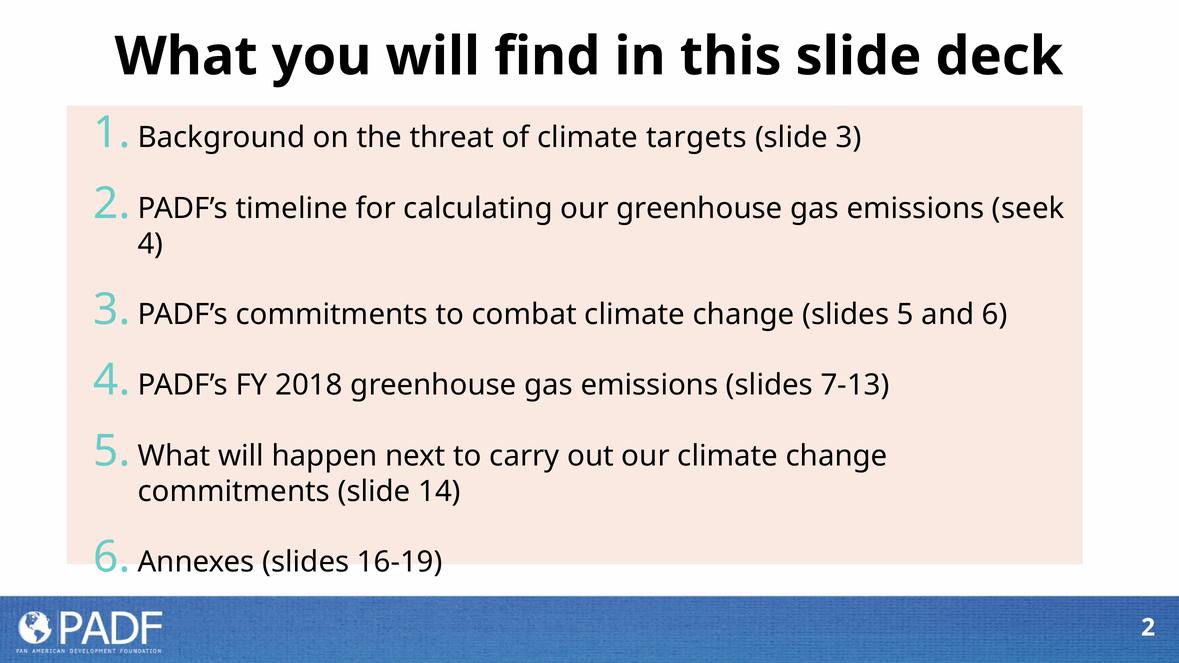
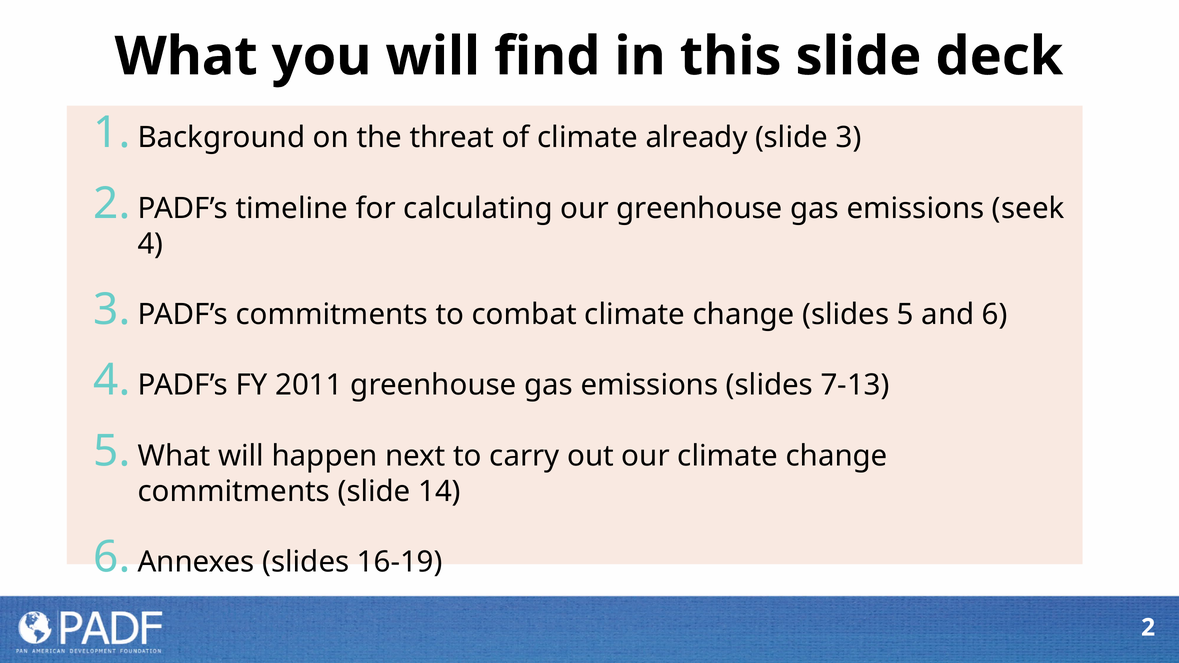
targets: targets -> already (697, 138)
2018: 2018 -> 2011 (309, 385)
